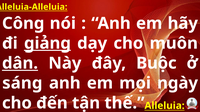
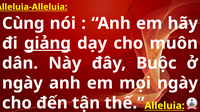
Công: Công -> Cùng (23, 23)
dân underline: present -> none (20, 63)
sáng: sáng -> ngày (22, 83)
